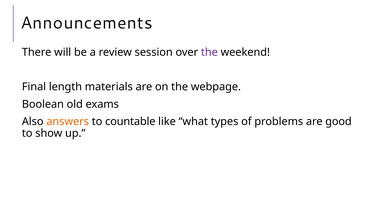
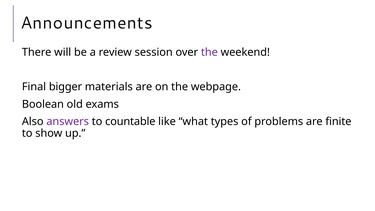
length: length -> bigger (65, 87)
answers colour: orange -> purple (68, 121)
good: good -> finite (338, 121)
